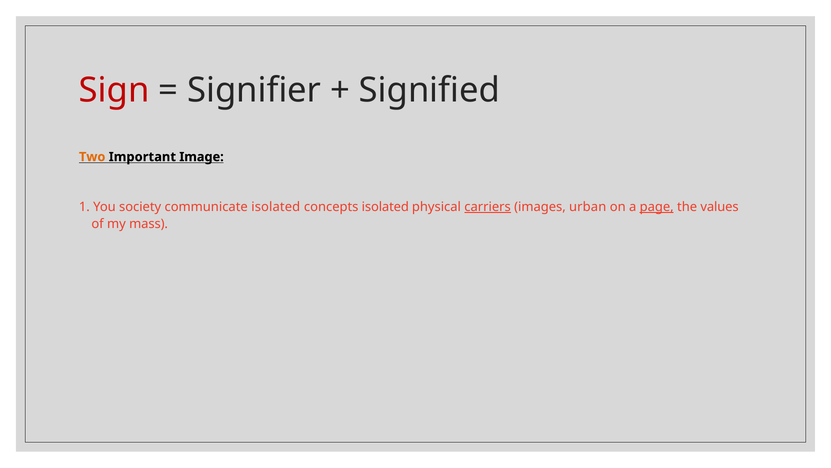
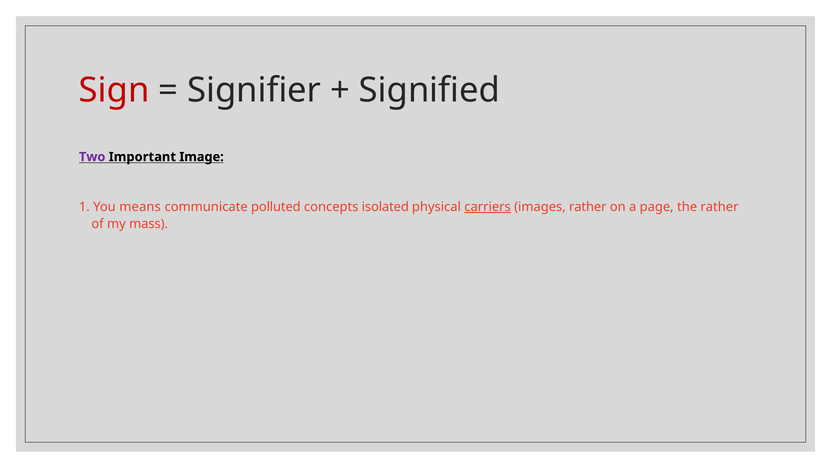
Two colour: orange -> purple (92, 157)
society: society -> means (140, 207)
communicate isolated: isolated -> polluted (276, 207)
images urban: urban -> rather (588, 207)
page underline: present -> none (657, 207)
the values: values -> rather (719, 207)
